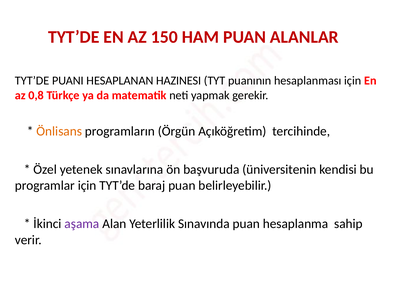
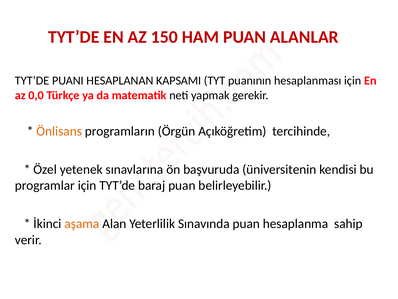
HAZINESI: HAZINESI -> KAPSAMI (179, 80)
0,8: 0,8 -> 0,0 (36, 95)
aşama colour: purple -> orange (82, 223)
